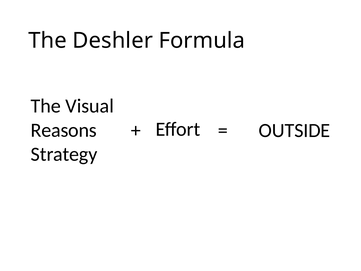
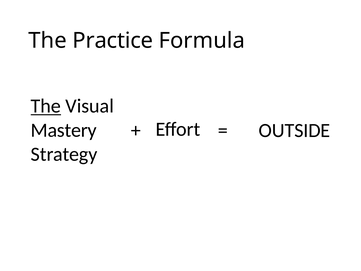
Deshler: Deshler -> Practice (113, 40)
The underline: none -> present (46, 106)
Reasons: Reasons -> Mastery (64, 130)
